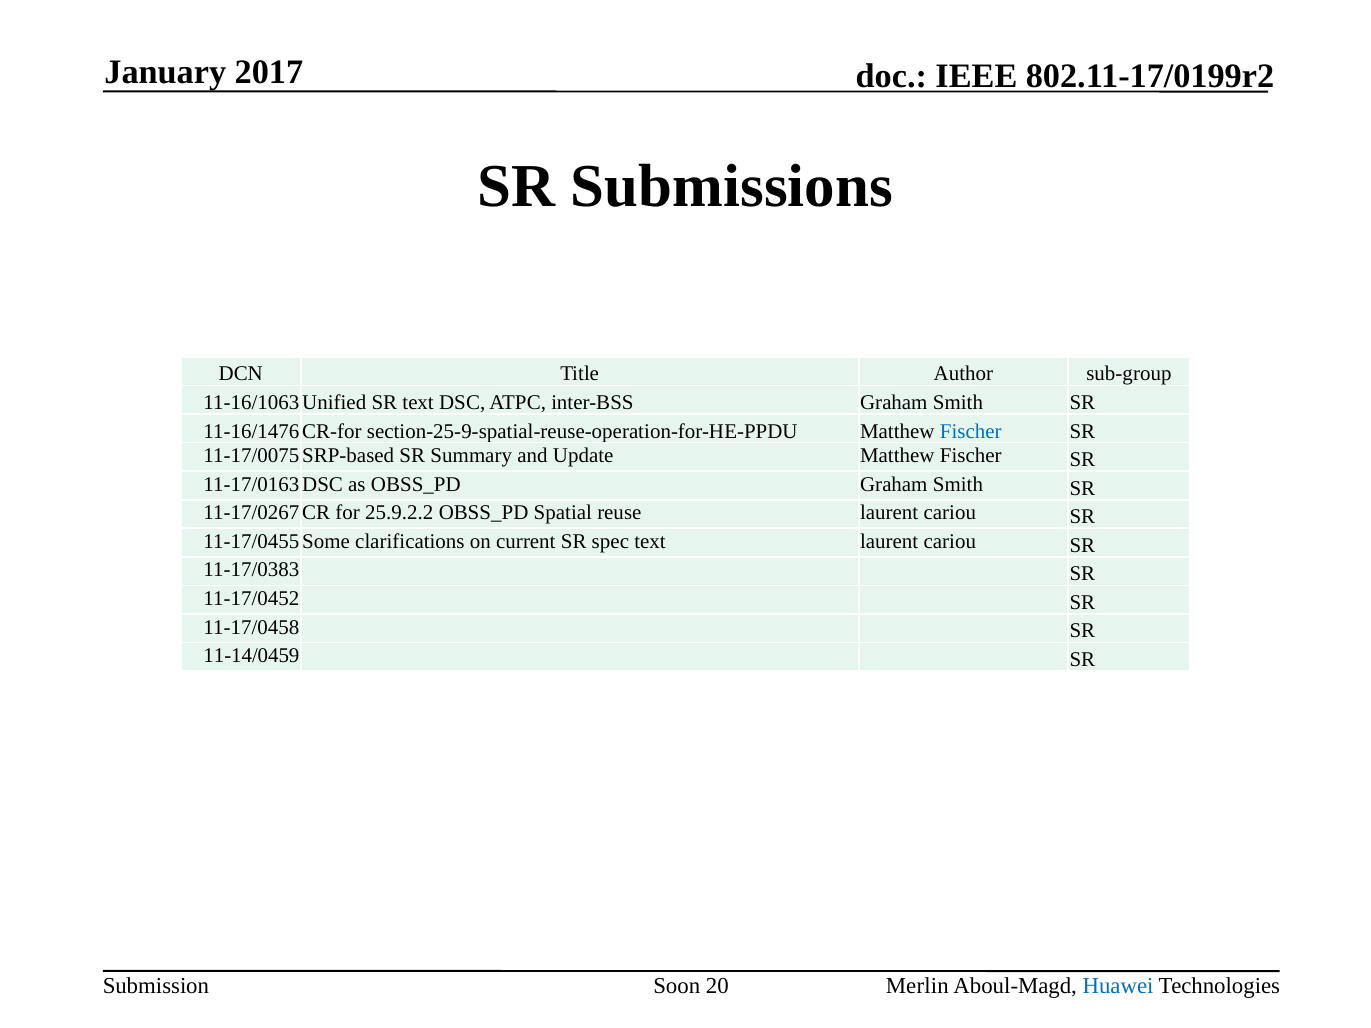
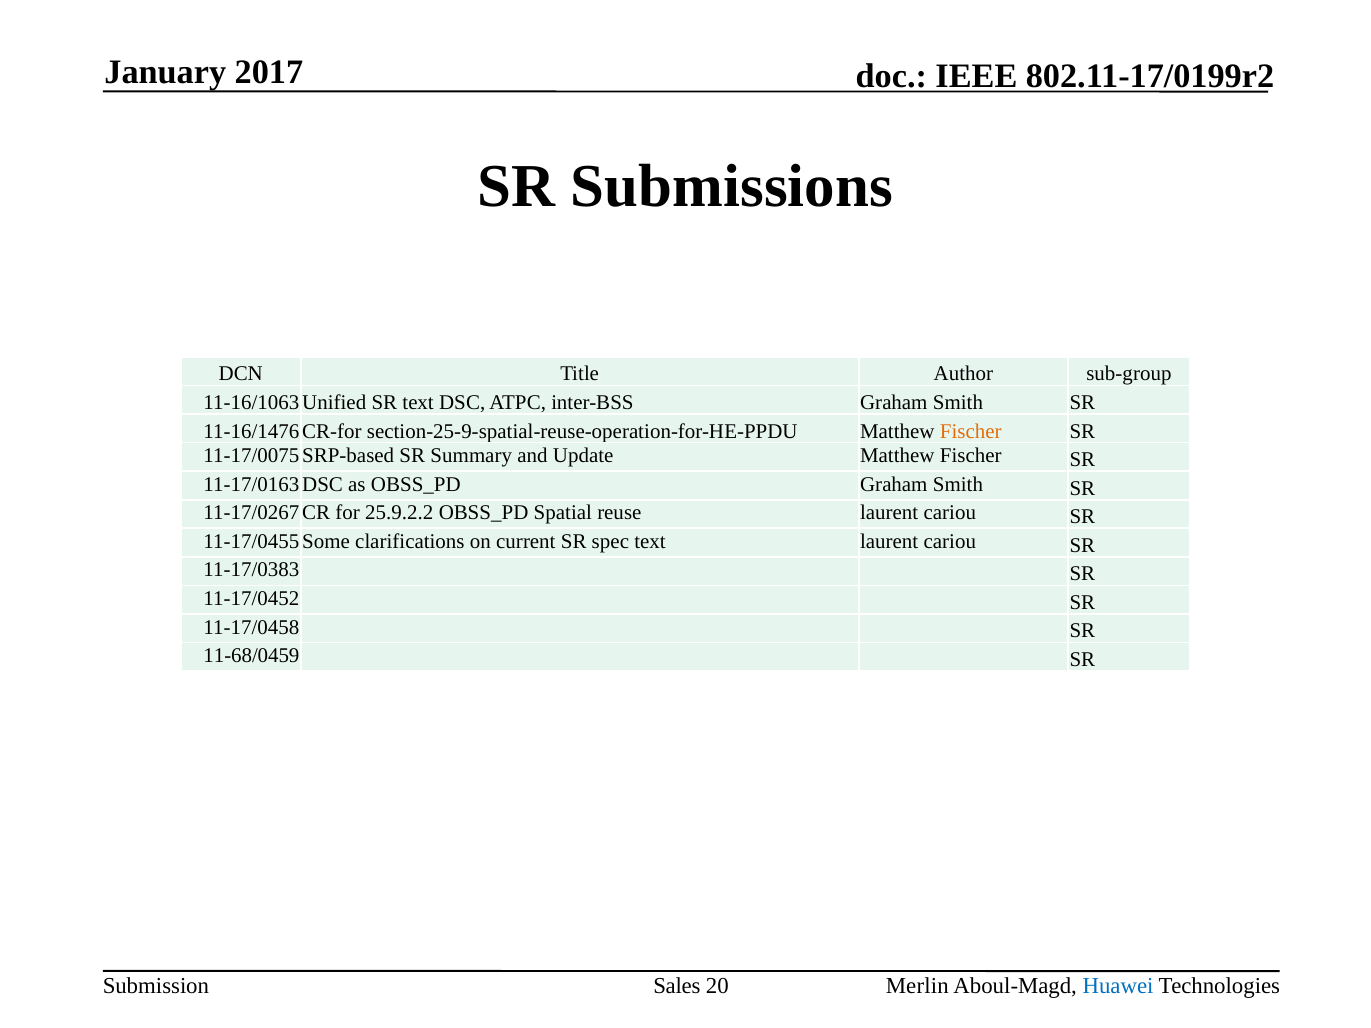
Fischer colour: blue -> orange (971, 431)
11-14/0459: 11-14/0459 -> 11-68/0459 (251, 656)
Soon: Soon -> Sales (677, 986)
